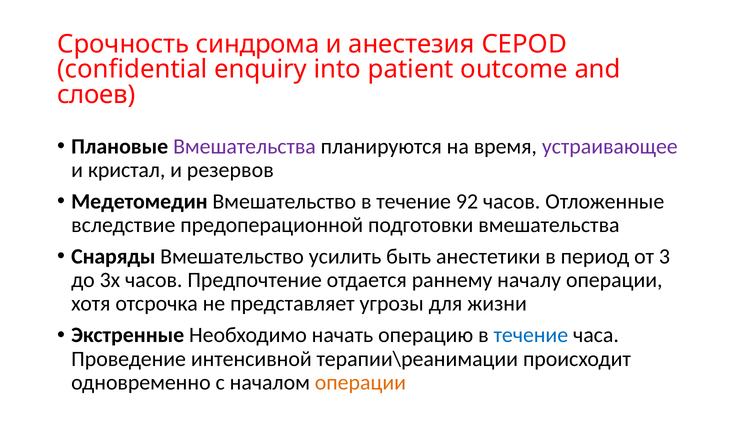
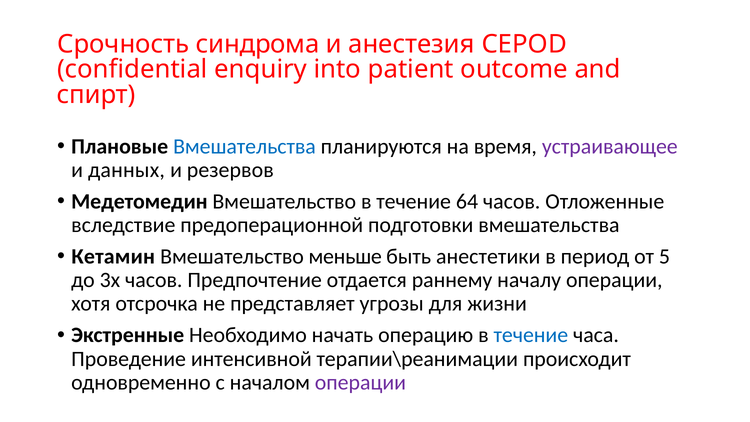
слоев: слоев -> спирт (96, 95)
Вмешательства colour: purple -> blue (245, 146)
кристал: кристал -> данных (126, 170)
92: 92 -> 64 (467, 201)
Снаряды: Снаряды -> Кетамин (113, 256)
усилить: усилить -> меньше (345, 256)
3: 3 -> 5 (664, 256)
операции colour: orange -> purple (360, 382)
